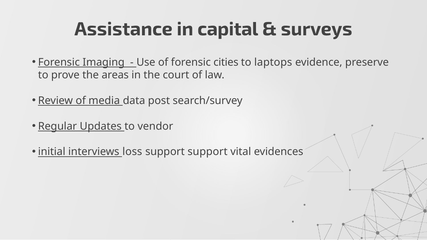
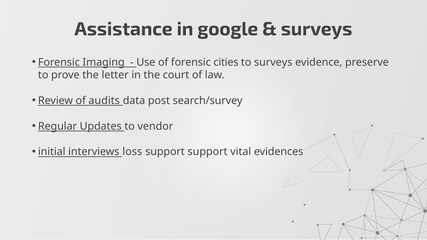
capital: capital -> google (228, 29)
to laptops: laptops -> surveys (273, 62)
areas: areas -> letter (115, 75)
media: media -> audits (104, 101)
